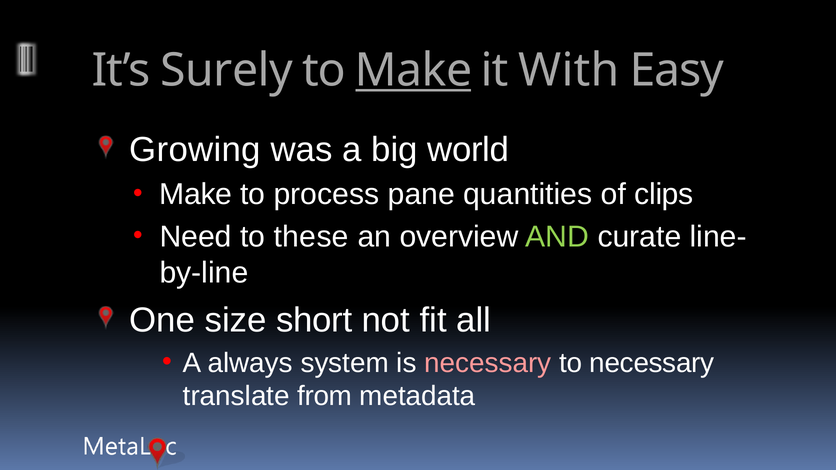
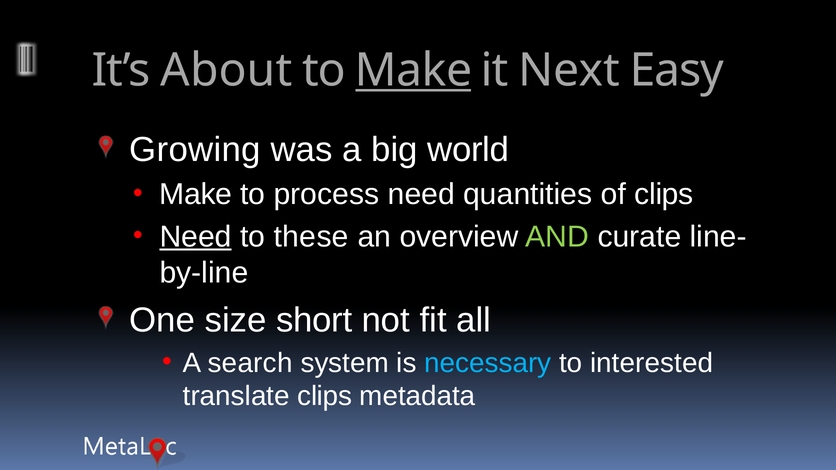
Surely: Surely -> About (226, 70)
With: With -> Next (569, 70)
process pane: pane -> need (421, 194)
Need underline: none -> present (196, 237)
always: always -> search (250, 363)
necessary colour: pink -> light blue (488, 363)
to necessary: necessary -> interested (652, 363)
translate from: from -> clips (325, 396)
